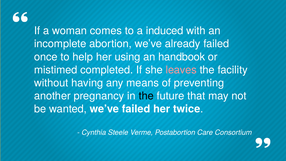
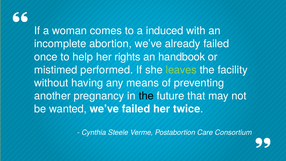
using: using -> rights (128, 57)
completed: completed -> performed (107, 70)
leaves colour: pink -> light green (181, 70)
